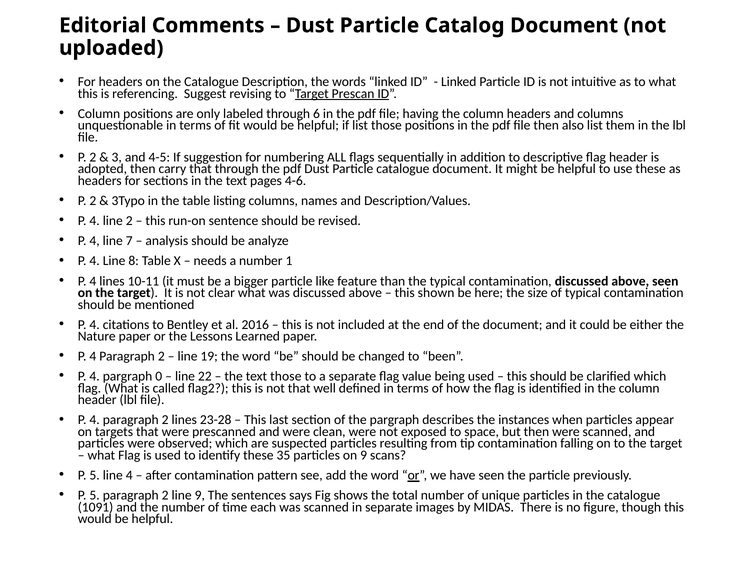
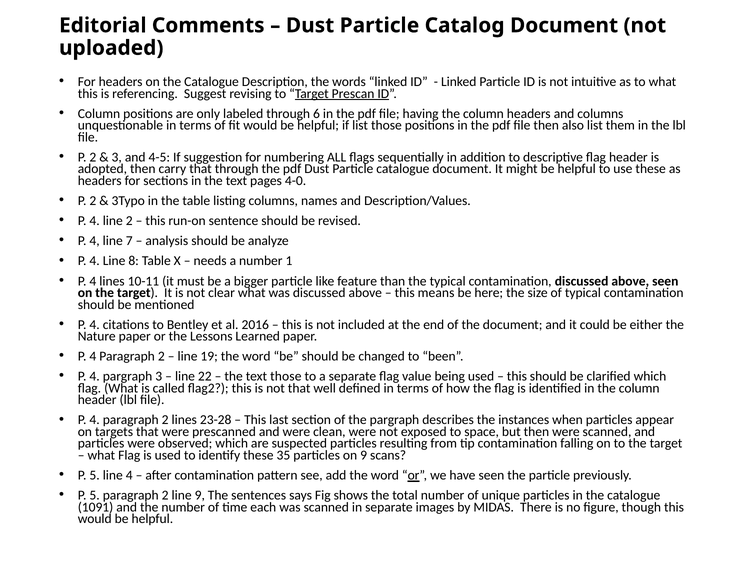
4-6: 4-6 -> 4-0 (296, 181)
shown: shown -> means (436, 293)
pargraph 0: 0 -> 3 (159, 376)
